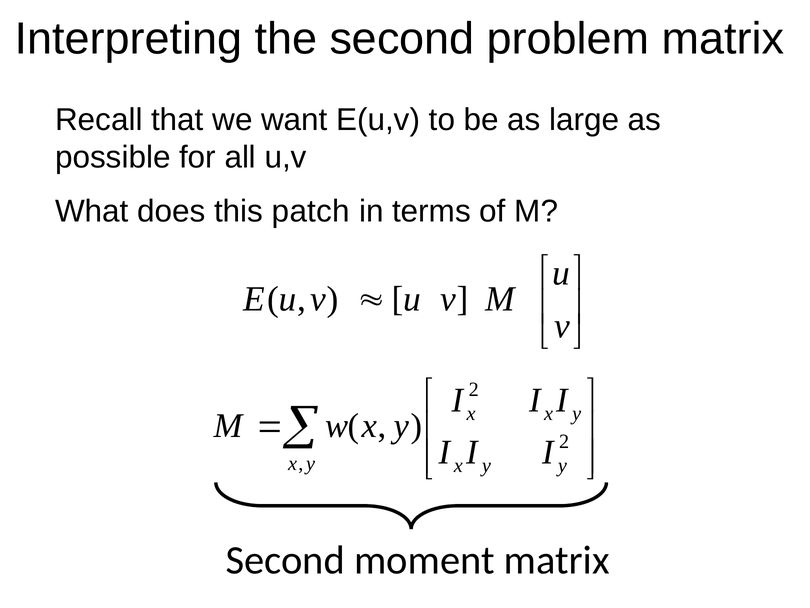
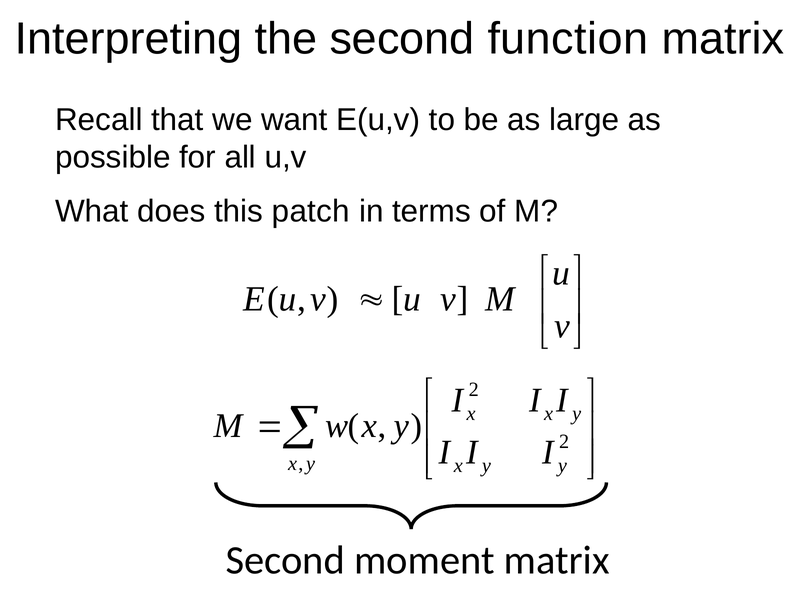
problem: problem -> function (568, 39)
